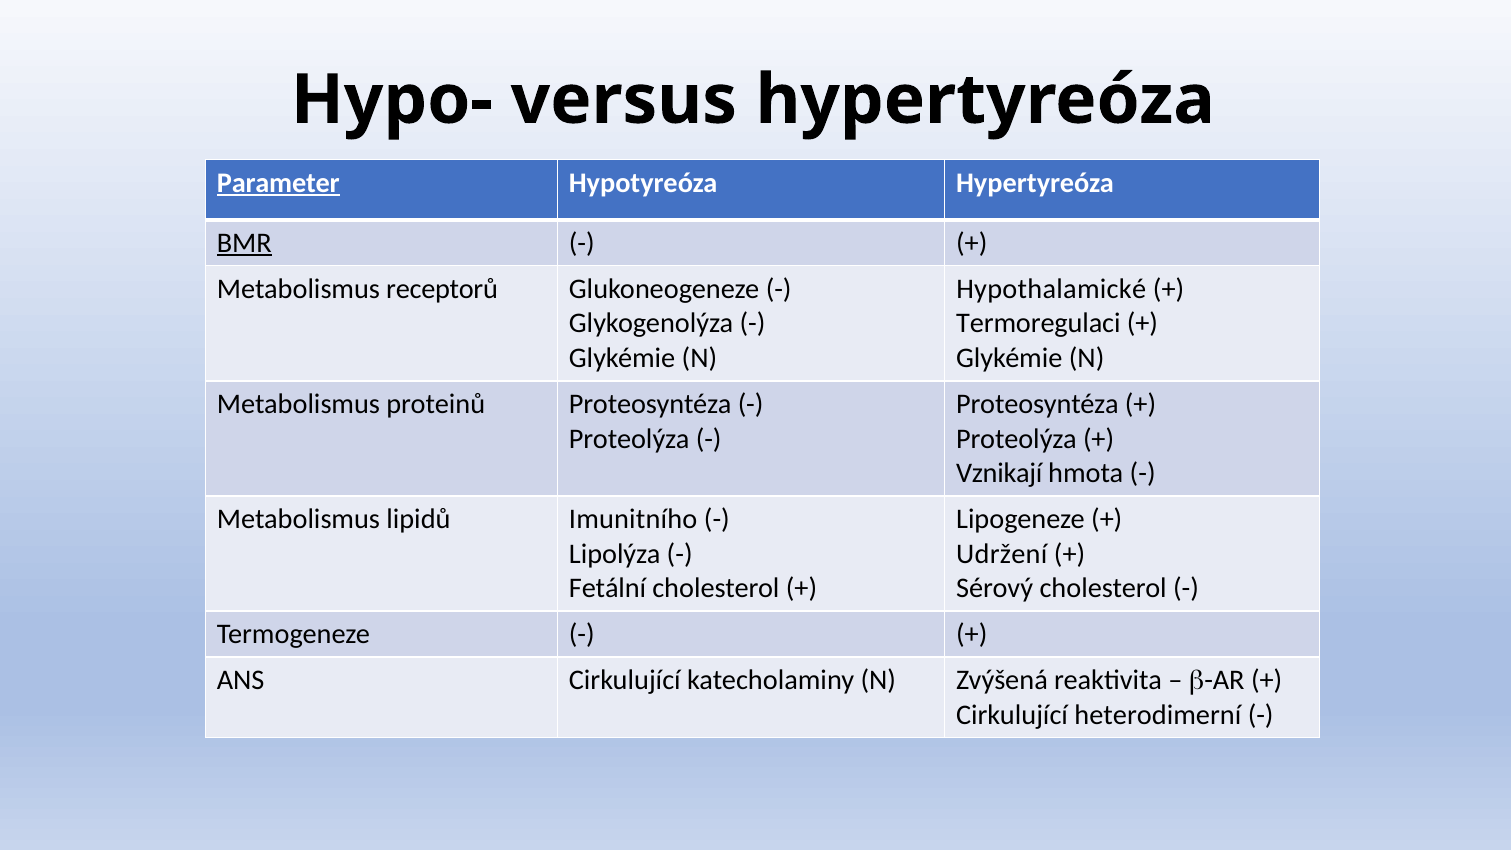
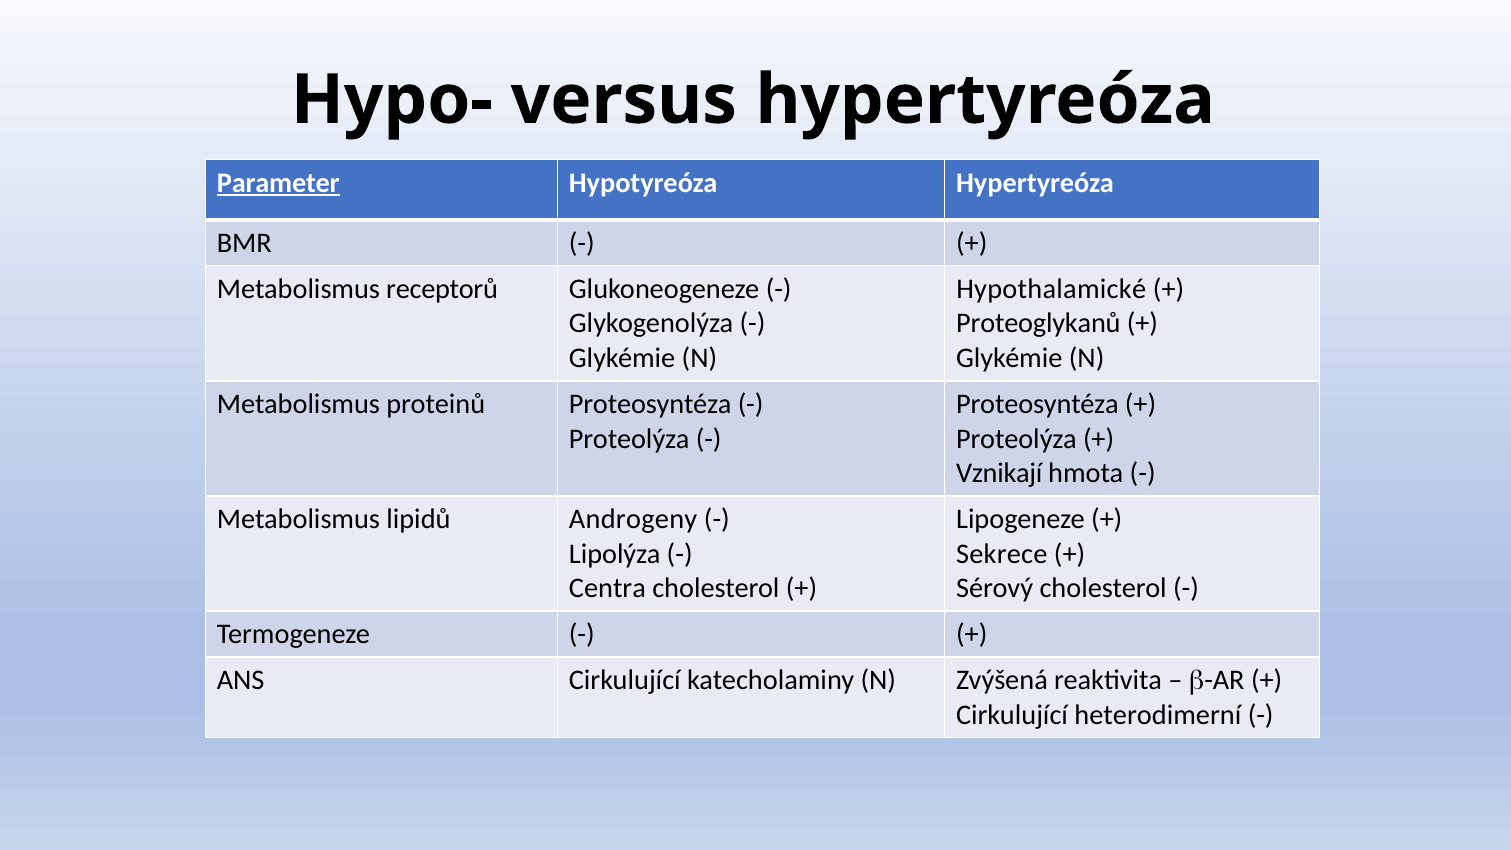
BMR underline: present -> none (244, 243)
Termoregulaci: Termoregulaci -> Proteoglykanů (1038, 324)
Imunitního: Imunitního -> Androgeny (633, 519)
Udržení: Udržení -> Sekrece (1002, 554)
Fetální: Fetální -> Centra (607, 588)
